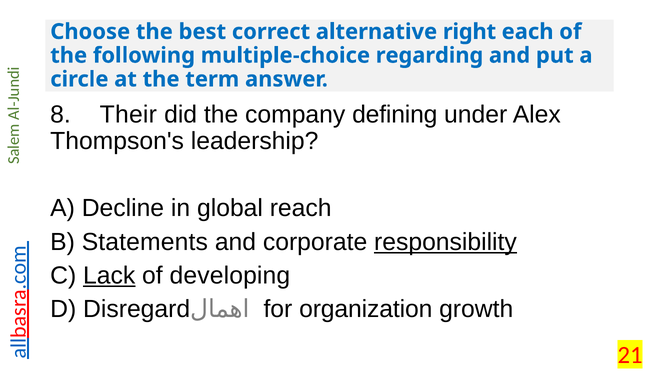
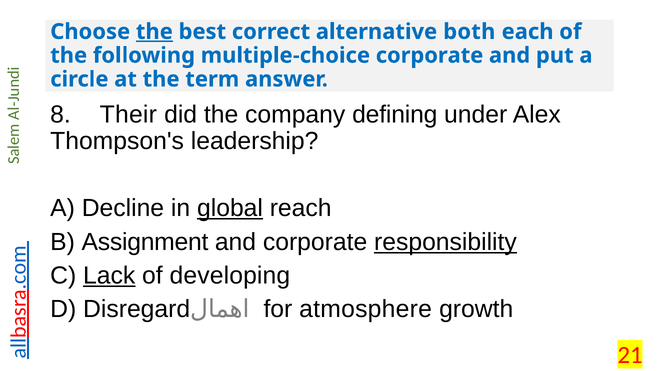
the underline: none -> present (154, 32)
right: right -> both (469, 32)
multiple-choice regarding: regarding -> corporate (430, 55)
global underline: none -> present (230, 208)
Statements: Statements -> Assignment (145, 242)
organization: organization -> atmosphere (366, 309)
